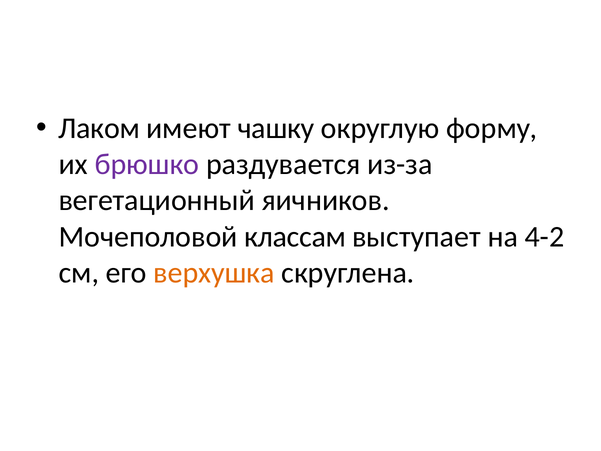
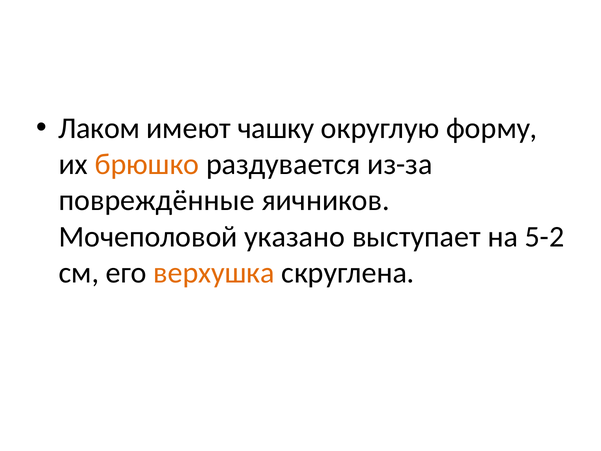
брюшко colour: purple -> orange (147, 164)
вегетационный: вегетационный -> повреждённые (157, 200)
классам: классам -> указано (295, 236)
4-2: 4-2 -> 5-2 (545, 236)
